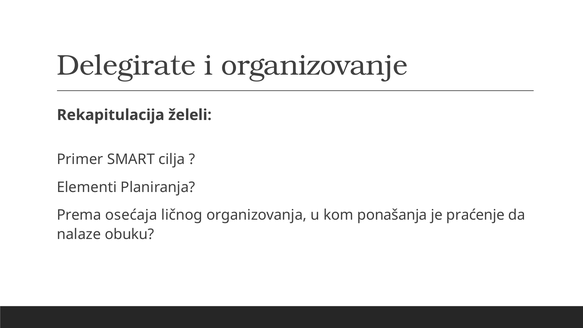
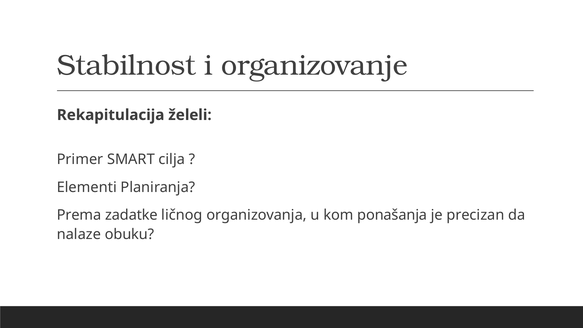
Delegirate: Delegirate -> Stabilnost (126, 65)
osećaja: osećaja -> zadatke (131, 215)
praćenje: praćenje -> precizan (475, 215)
